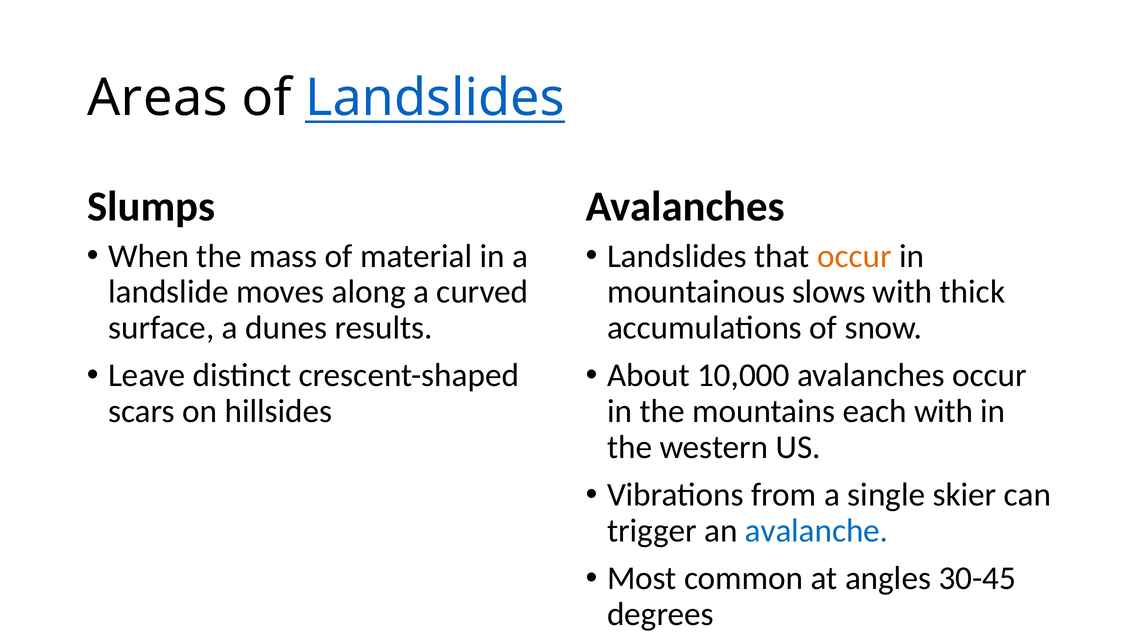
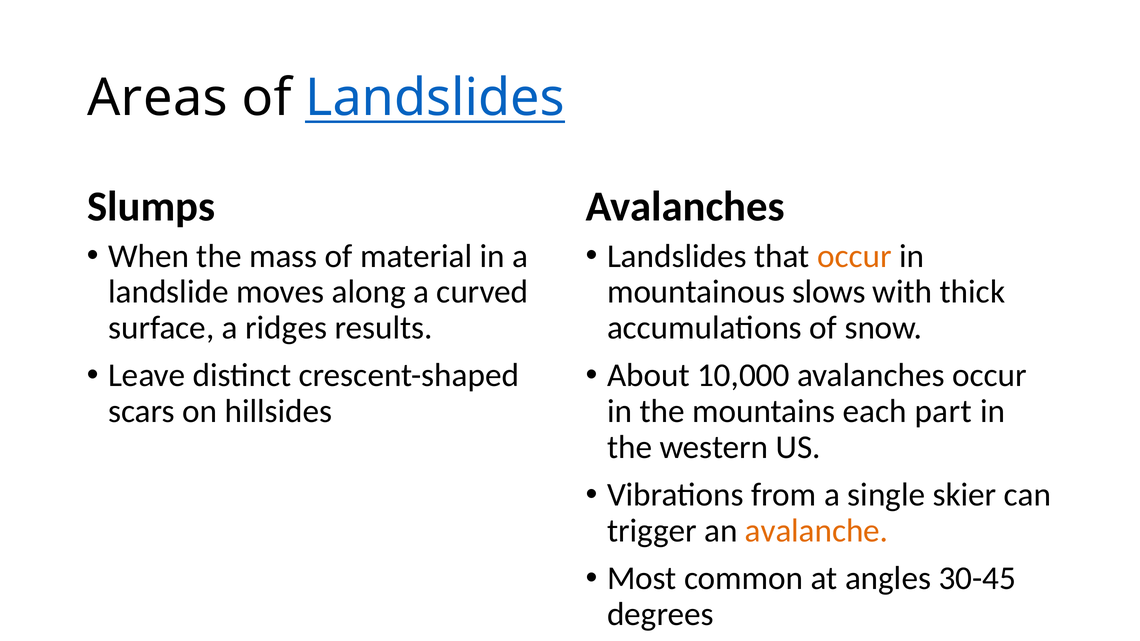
dunes: dunes -> ridges (286, 328)
each with: with -> part (943, 412)
avalanche colour: blue -> orange (817, 531)
